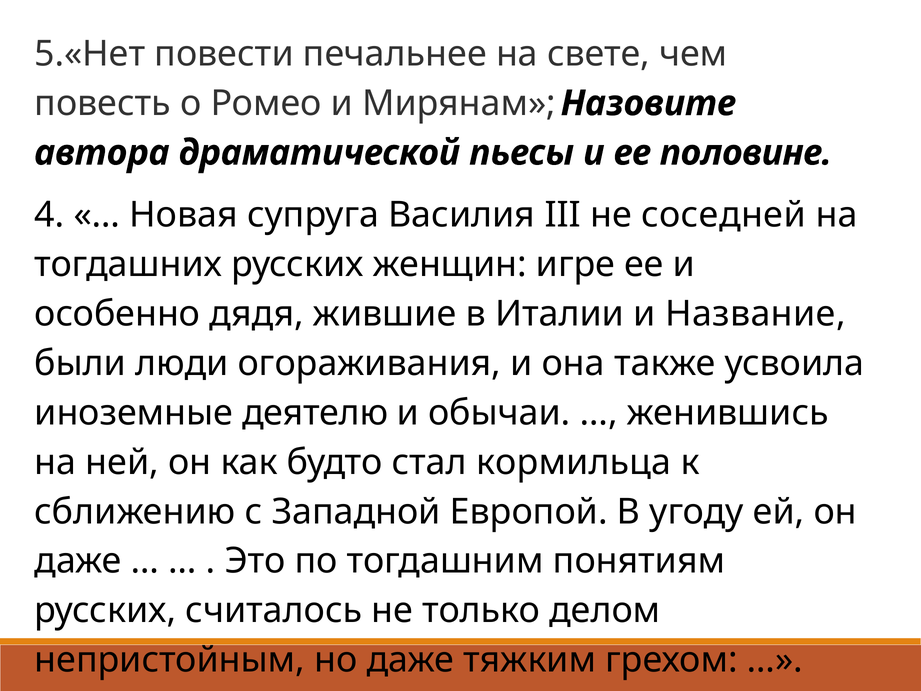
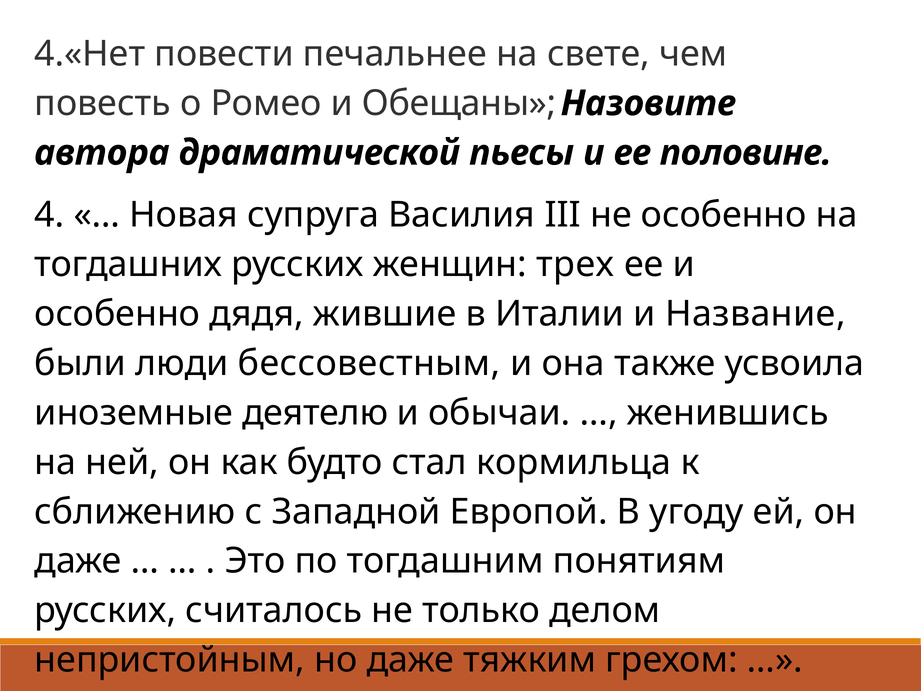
5.«Нет: 5.«Нет -> 4.«Нет (90, 54)
Мирянам: Мирянам -> Обещаны (459, 103)
не соседней: соседней -> особенно (724, 215)
игре: игре -> трех (575, 264)
огораживания: огораживания -> бессовестным (369, 363)
